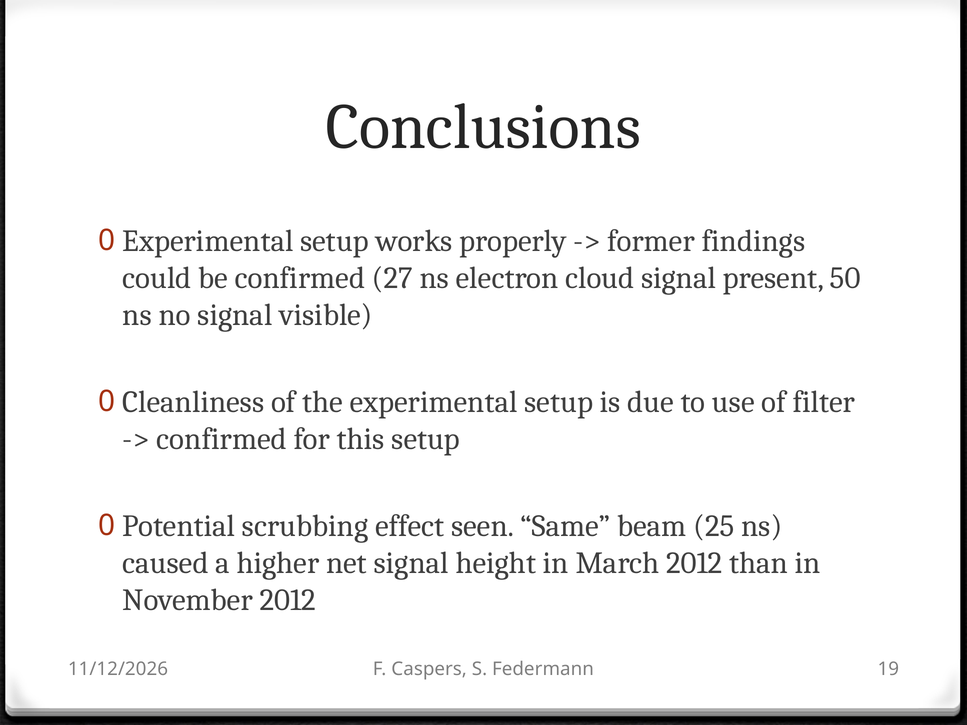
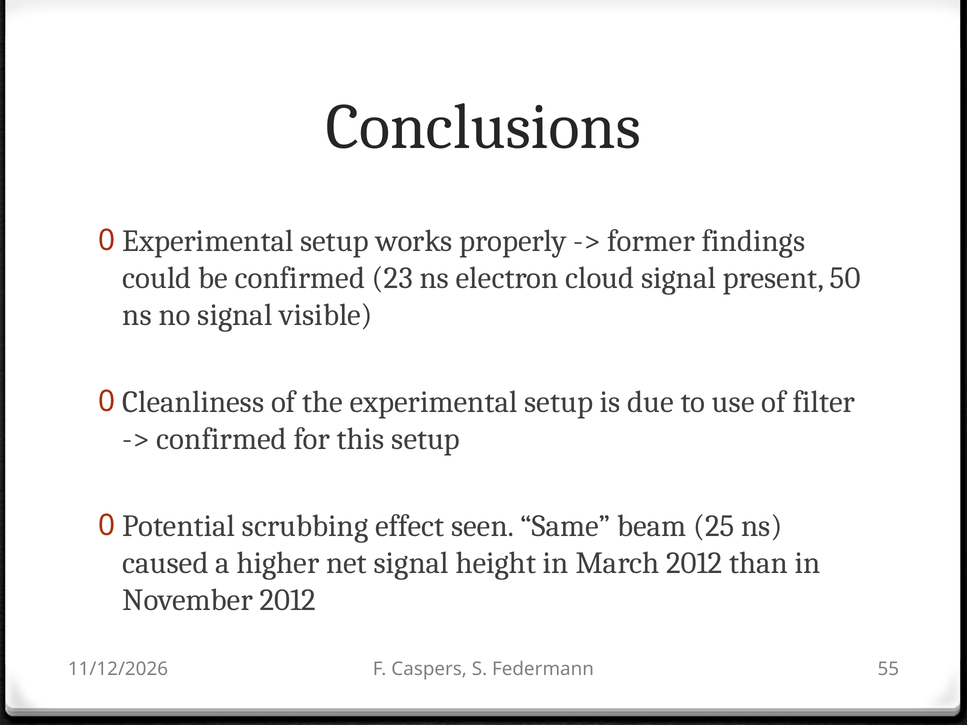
27: 27 -> 23 (392, 278)
19: 19 -> 55 (888, 669)
